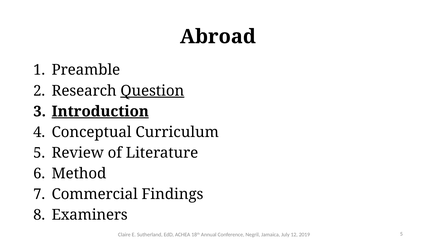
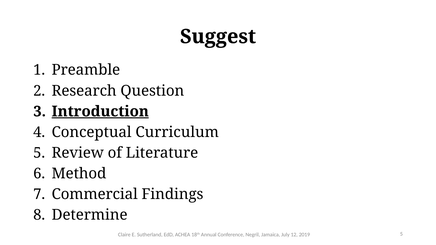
Abroad: Abroad -> Suggest (218, 37)
Question underline: present -> none (152, 91)
Examiners: Examiners -> Determine (90, 215)
